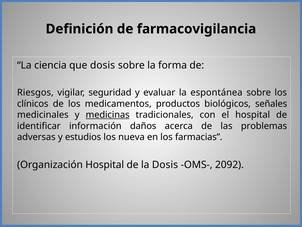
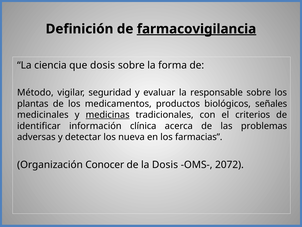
farmacovigilancia underline: none -> present (197, 29)
Riesgos: Riesgos -> Método (35, 92)
espontánea: espontánea -> responsable (217, 92)
clínicos: clínicos -> plantas (33, 104)
el hospital: hospital -> criterios (253, 115)
daños: daños -> clínica (143, 126)
estudios: estudios -> detectar (83, 137)
Organización Hospital: Hospital -> Conocer (105, 164)
2092: 2092 -> 2072 (229, 164)
